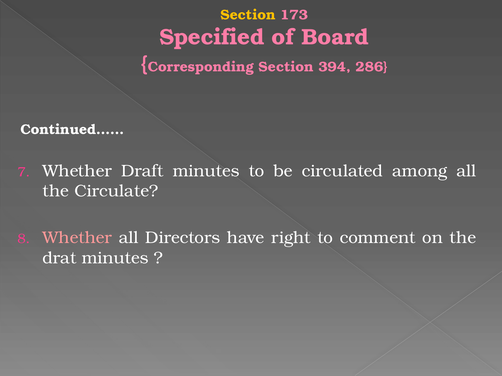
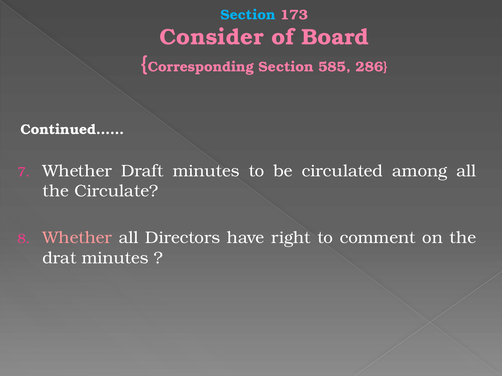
Section colour: yellow -> light blue (248, 15)
Specified: Specified -> Consider (212, 37)
394: 394 -> 585 (335, 67)
